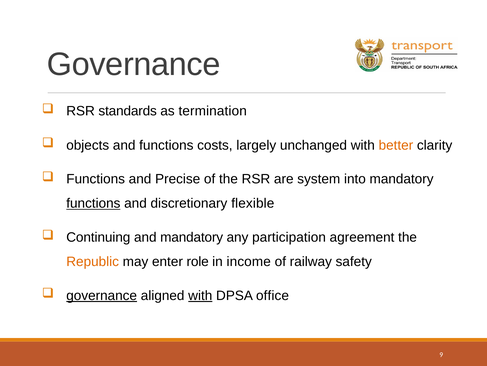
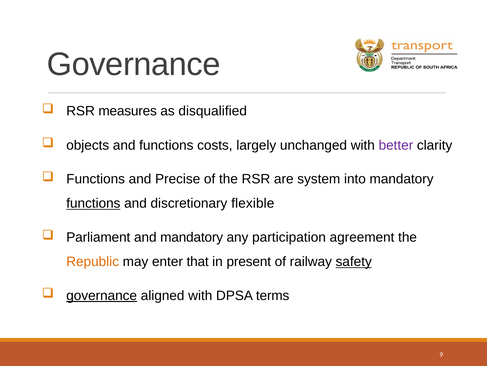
standards: standards -> measures (128, 111)
termination: termination -> disqualified (213, 111)
better colour: orange -> purple (396, 145)
Continuing: Continuing -> Parliament (98, 237)
role: role -> that (198, 261)
income: income -> present (249, 261)
safety underline: none -> present (354, 261)
with underline: present -> none (200, 295)
office: office -> terms (273, 295)
